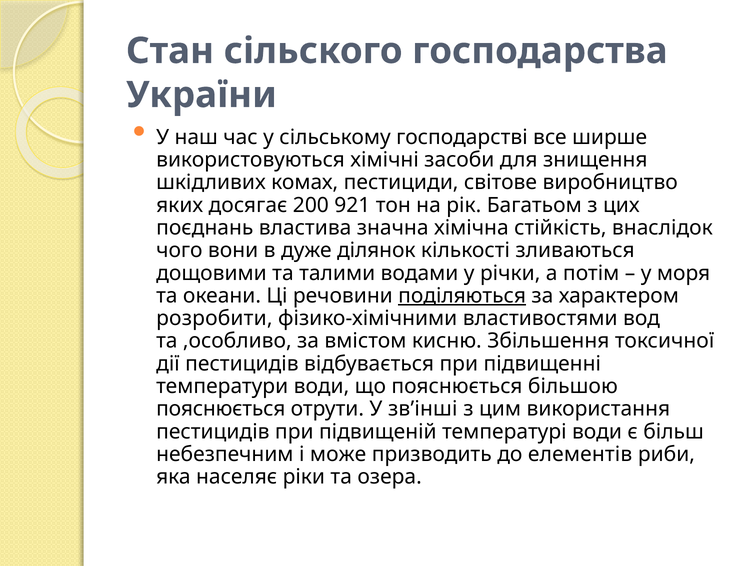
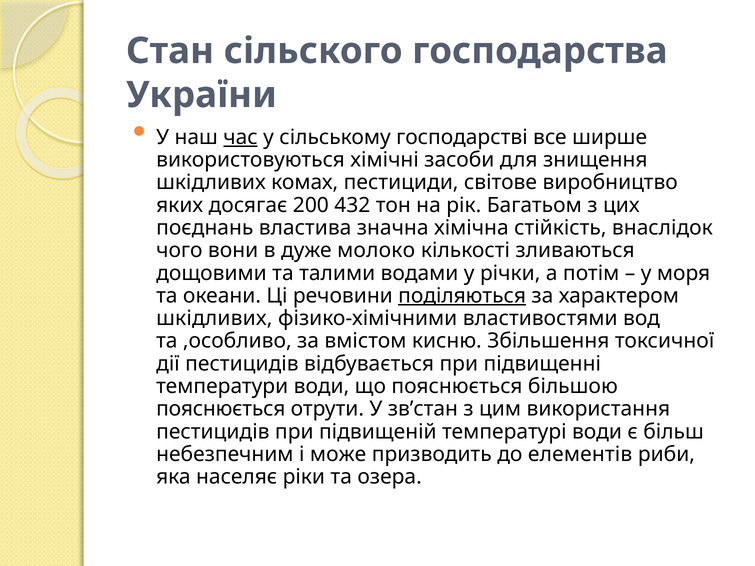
час underline: none -> present (241, 137)
921: 921 -> 432 (352, 205)
ділянок: ділянок -> молоко (376, 251)
розробити: розробити -> шкідливих (214, 319)
зв’інші: зв’інші -> зв’стан (423, 409)
